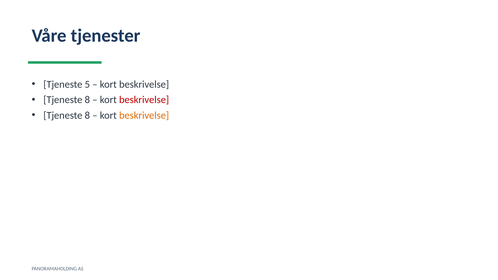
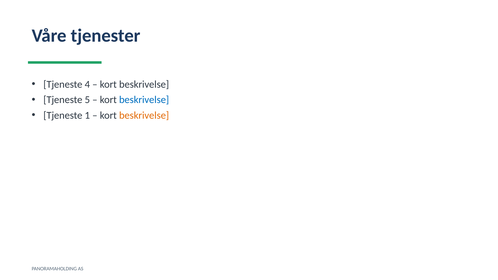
5: 5 -> 4 (87, 84)
8: 8 -> 5 (87, 100)
beskrivelse colour: red -> blue (144, 100)
8: 8 -> 1 (87, 115)
